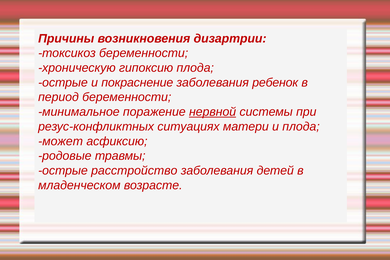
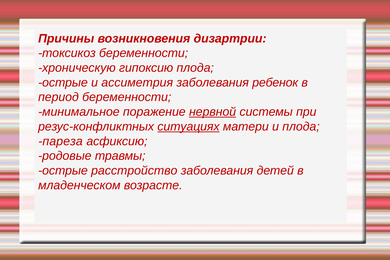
покраснение: покраснение -> ассиметрия (137, 83)
ситуациях underline: none -> present (189, 127)
может: может -> пареза (61, 141)
